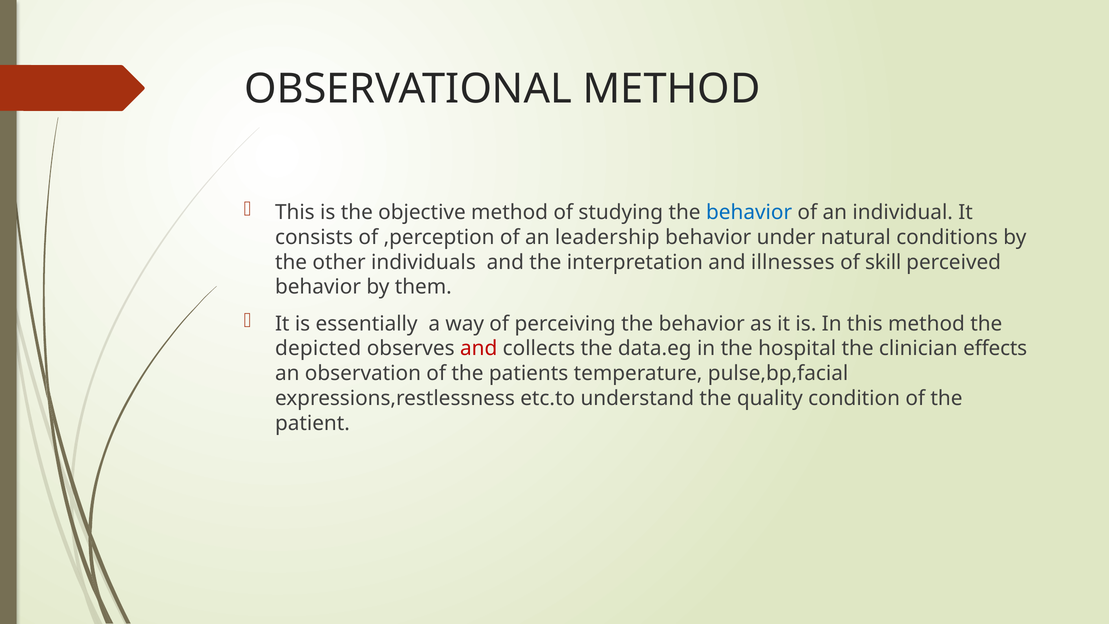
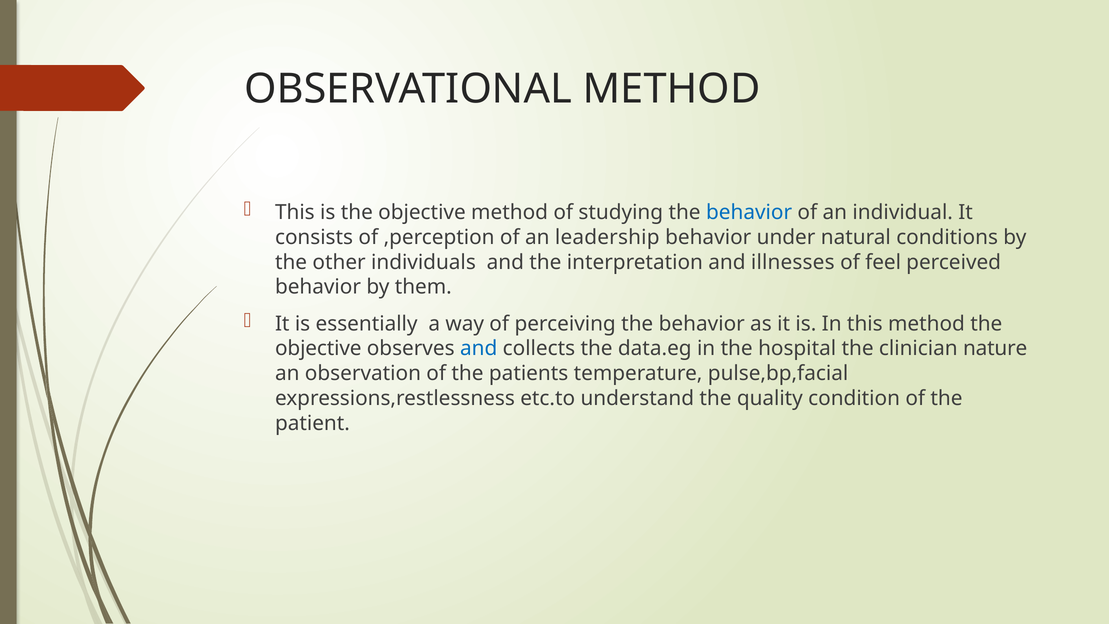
skill: skill -> feel (883, 262)
depicted: depicted -> objective (318, 348)
and colour: red -> blue (479, 348)
effects: effects -> nature (995, 348)
